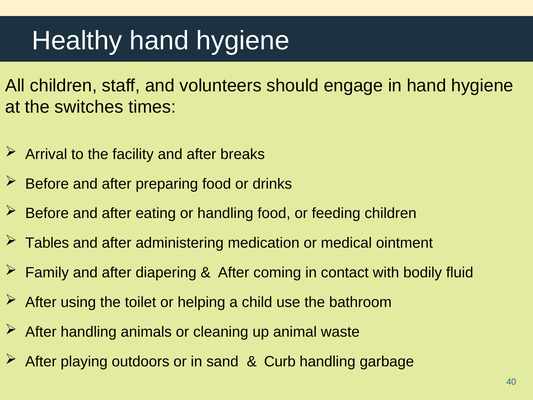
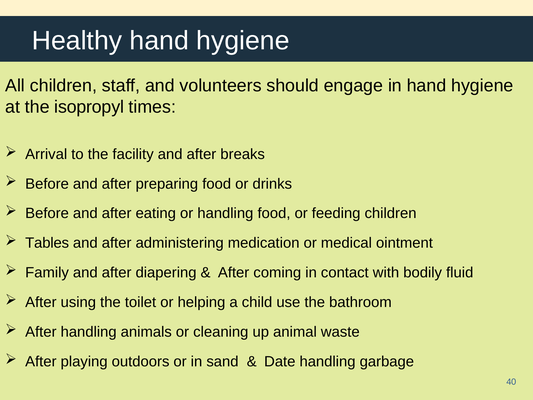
switches: switches -> isopropyl (89, 107)
Curb: Curb -> Date (280, 361)
